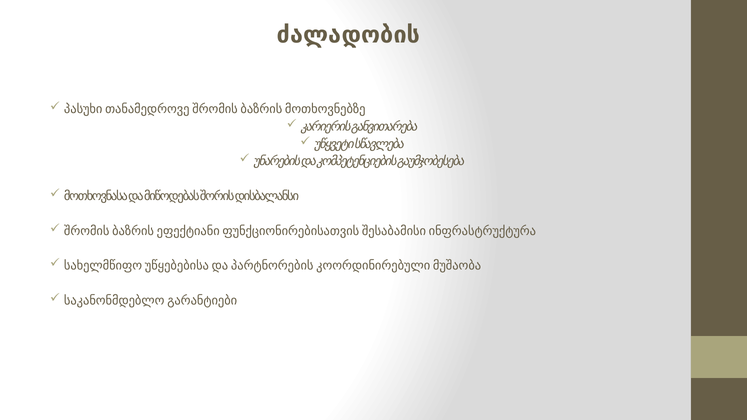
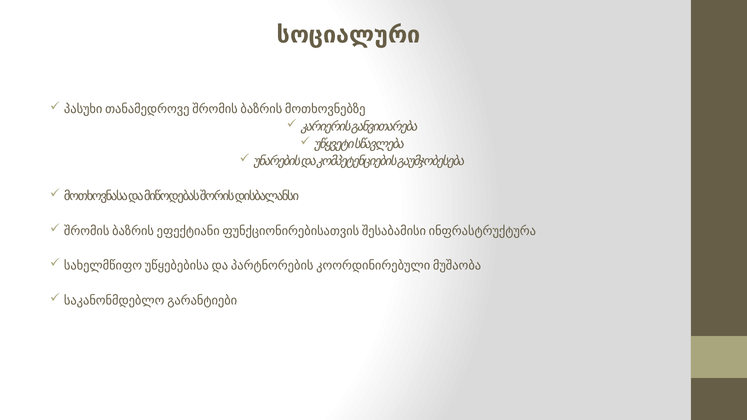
ძალადობის: ძალადობის -> სოციალური (349, 35)
